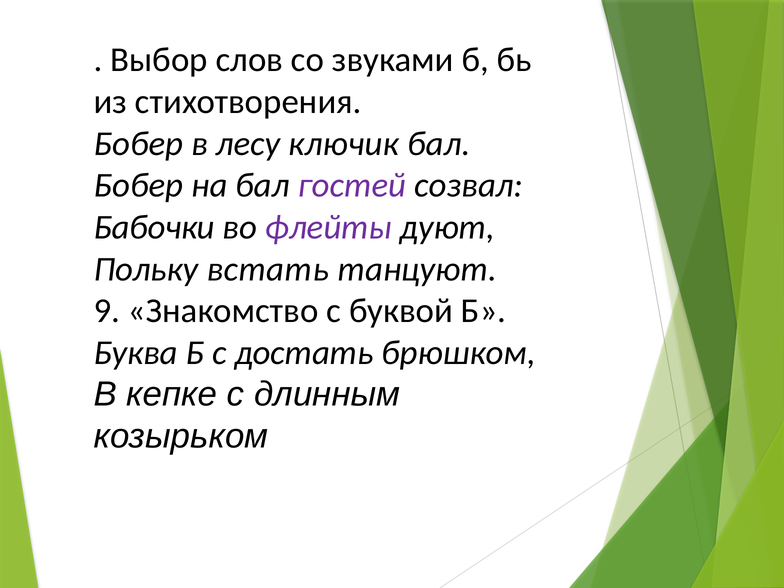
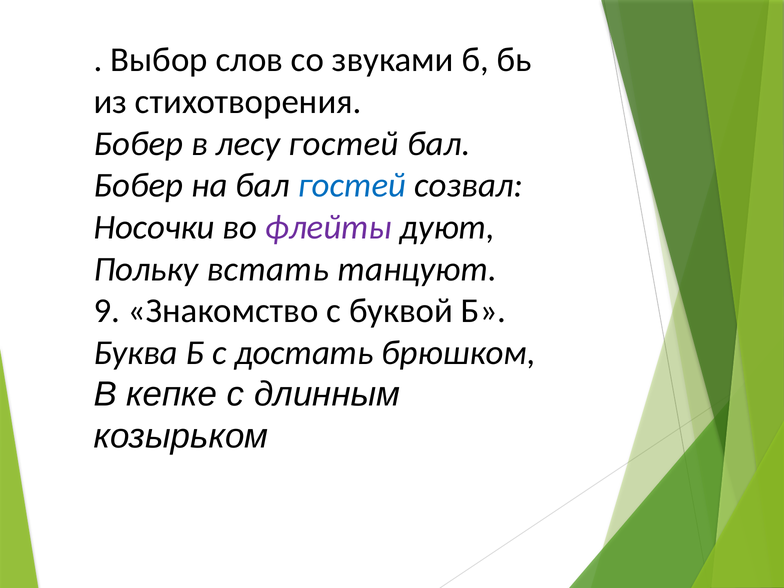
лесу ключик: ключик -> гостей (344, 144)
гостей colour: purple -> blue (352, 185)
Бабочки: Бабочки -> Носочки (154, 227)
